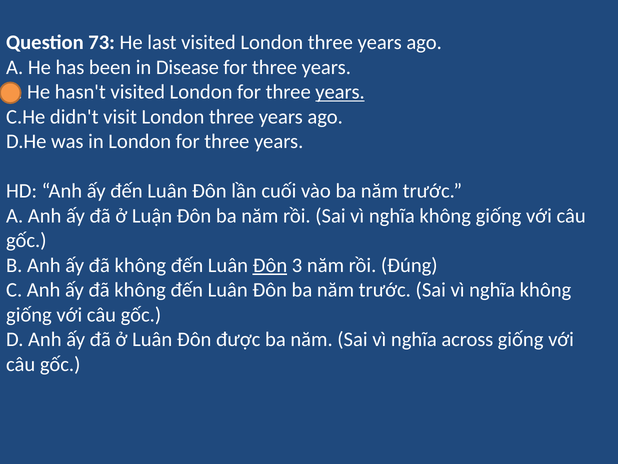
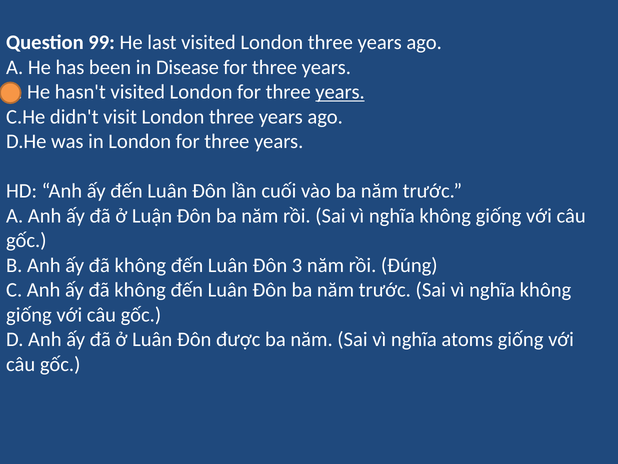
73: 73 -> 99 (102, 43)
Đôn underline: present -> none (270, 265)
across: across -> atoms (467, 339)
